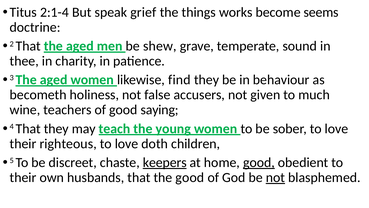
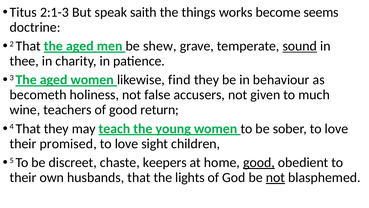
2:1-4: 2:1-4 -> 2:1-3 (54, 12)
grief: grief -> saith (143, 12)
sound underline: none -> present (300, 46)
saying: saying -> return (160, 110)
righteous: righteous -> promised (68, 143)
doth: doth -> sight (155, 143)
keepers underline: present -> none (165, 162)
the good: good -> lights (190, 177)
